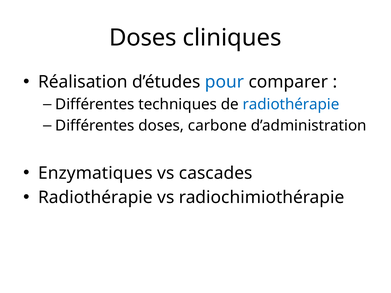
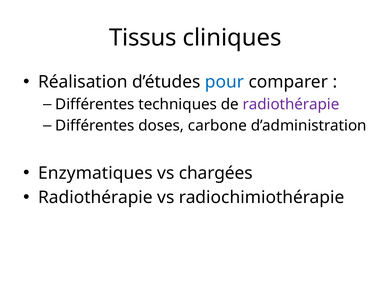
Doses: Doses -> Tissus (143, 38)
radiothérapie colour: blue -> purple (291, 104)
cascades: cascades -> chargées (216, 173)
